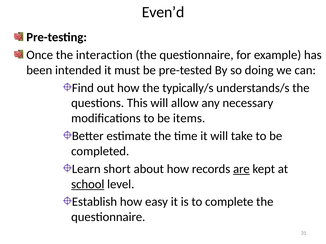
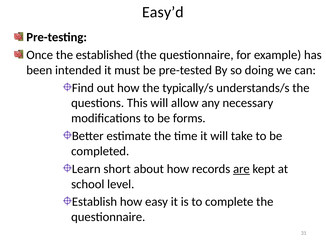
Even’d: Even’d -> Easy’d (163, 12)
interaction: interaction -> established (104, 55)
items: items -> forms (189, 118)
school underline: present -> none (88, 184)
